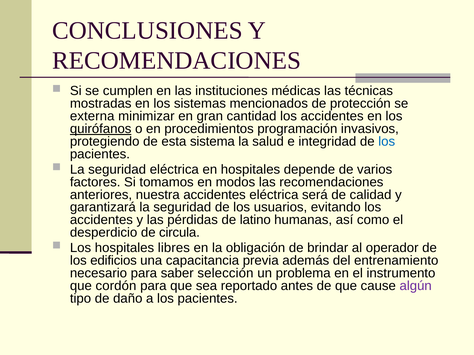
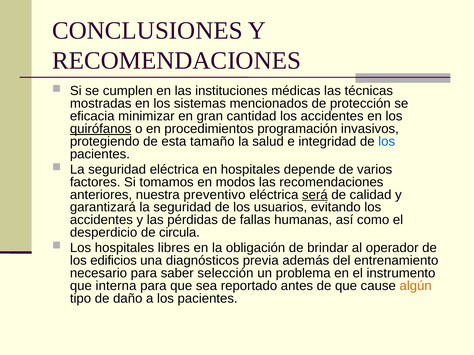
externa: externa -> eficacia (92, 116)
sistema: sistema -> tamaño (212, 142)
nuestra accidentes: accidentes -> preventivo (214, 195)
será underline: none -> present (315, 195)
latino: latino -> fallas (255, 220)
capacitancia: capacitancia -> diagnósticos (202, 261)
cordón: cordón -> interna (116, 286)
algún colour: purple -> orange (416, 286)
